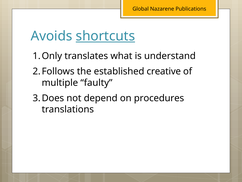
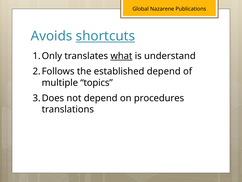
what underline: none -> present (121, 56)
established creative: creative -> depend (164, 71)
faulty: faulty -> topics (97, 83)
